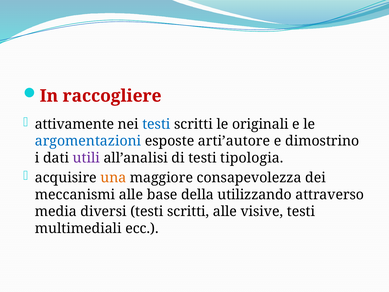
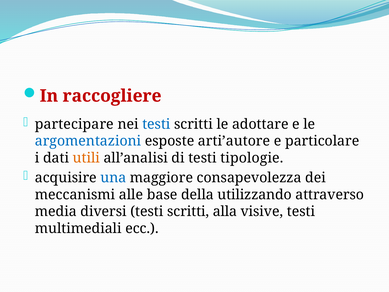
attivamente: attivamente -> partecipare (74, 124)
originali: originali -> adottare (260, 124)
dimostrino: dimostrino -> particolare (322, 141)
utili colour: purple -> orange (86, 158)
tipologia: tipologia -> tipologie (252, 158)
una colour: orange -> blue (113, 178)
scritti alle: alle -> alla (225, 211)
